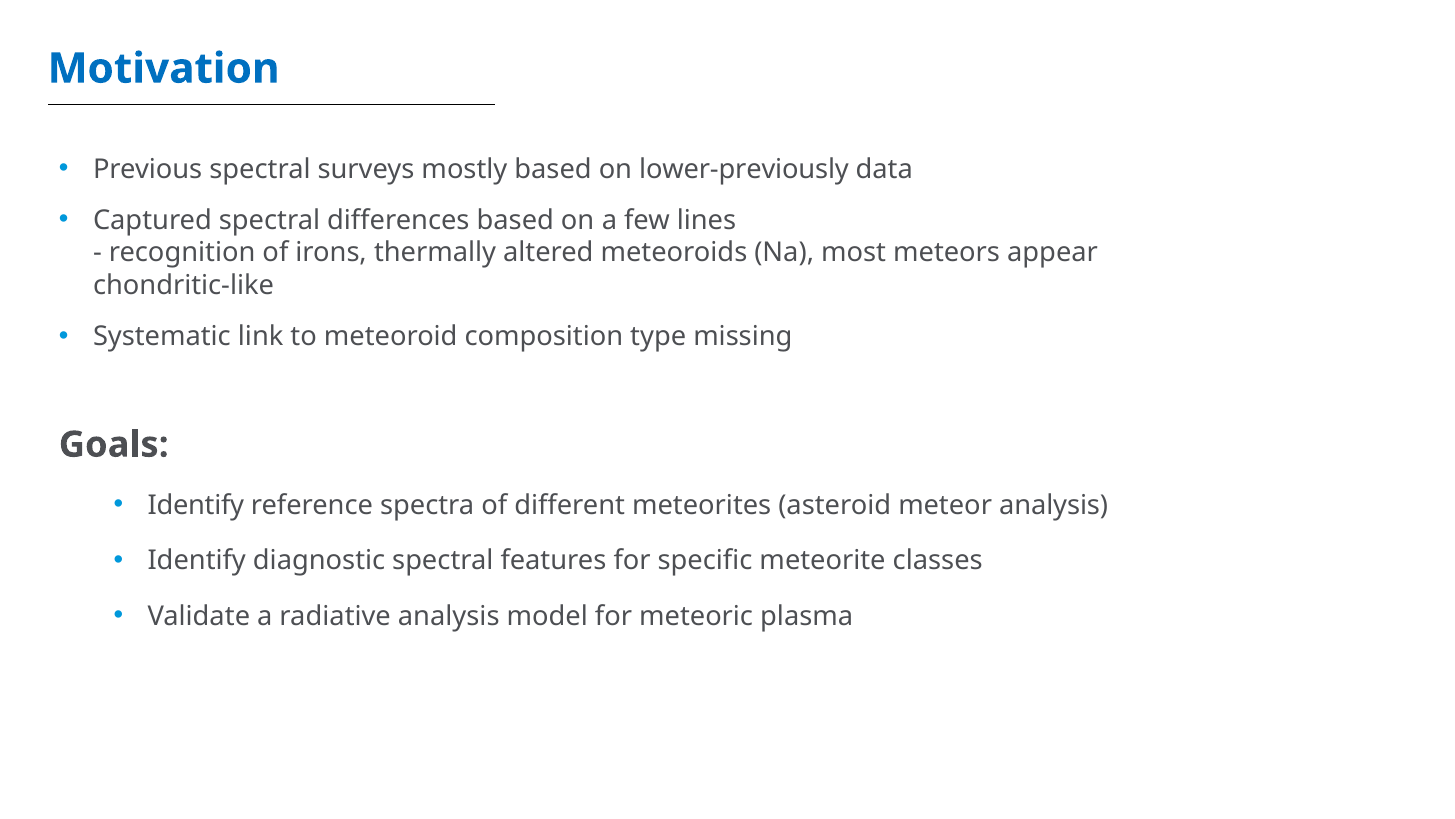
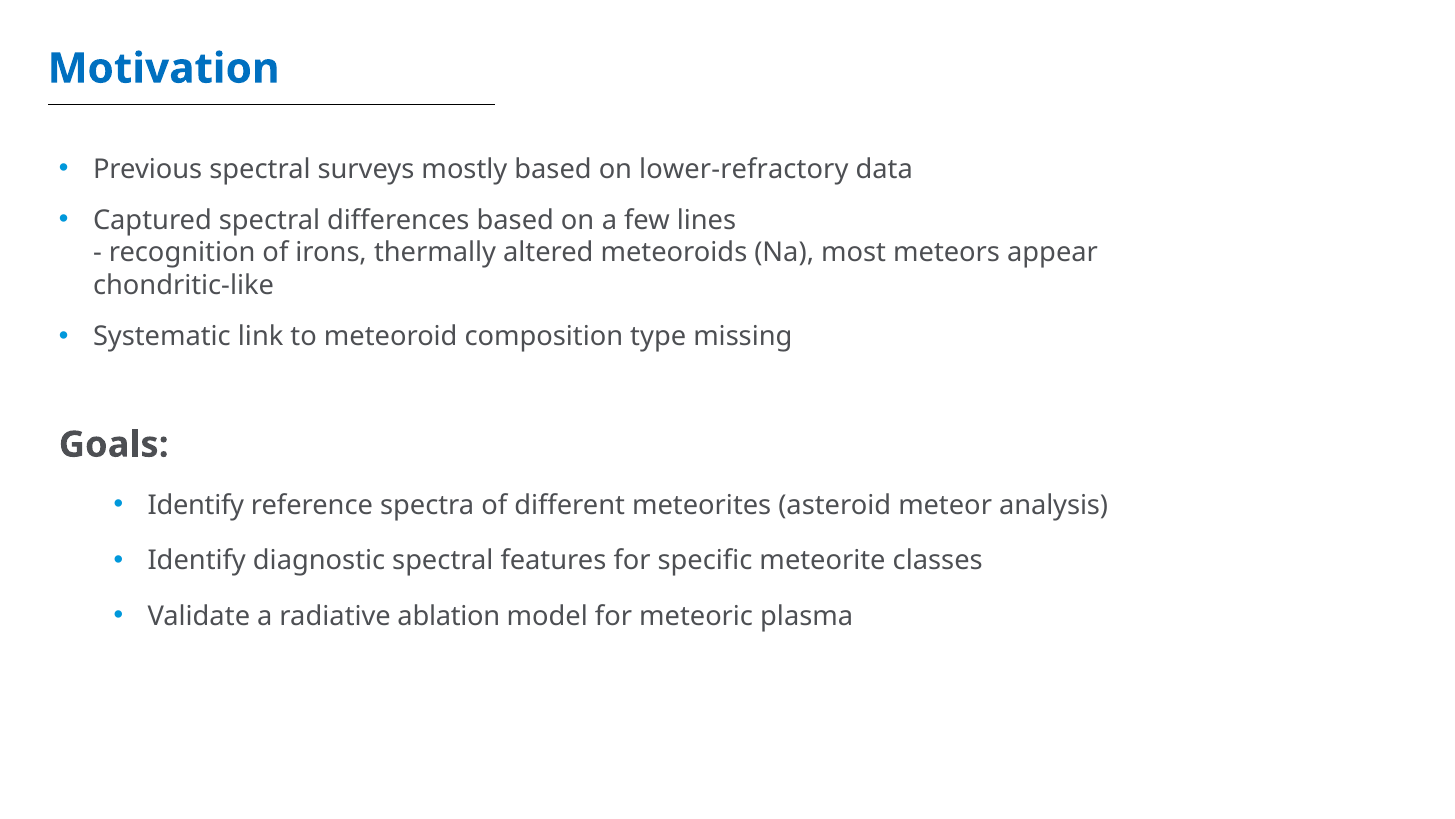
lower-previously: lower-previously -> lower-refractory (744, 169)
radiative analysis: analysis -> ablation (449, 616)
